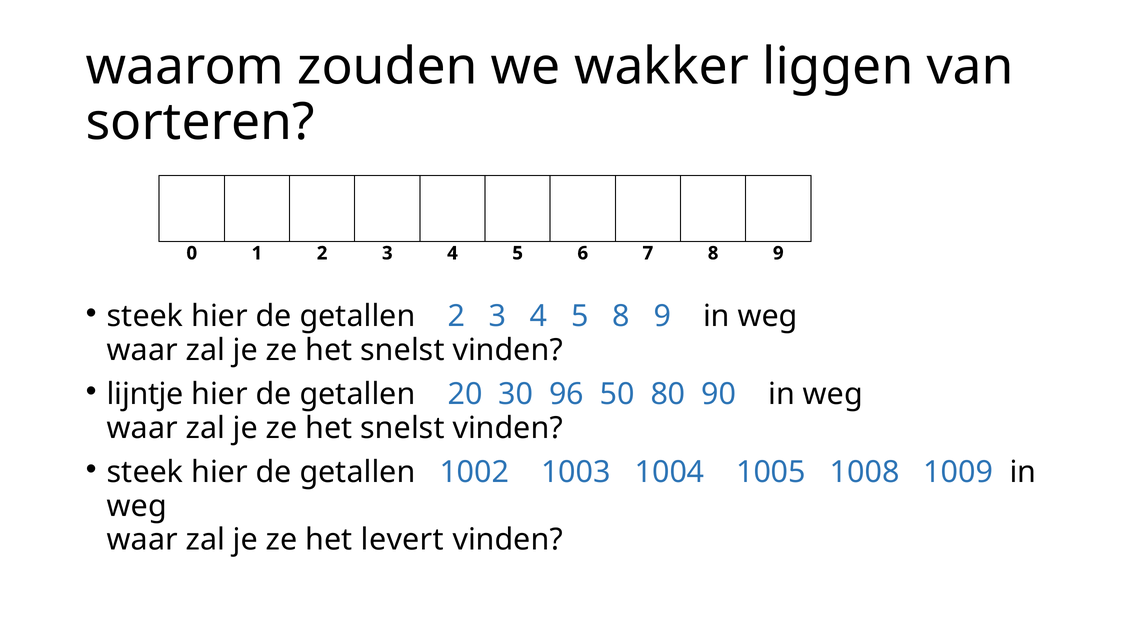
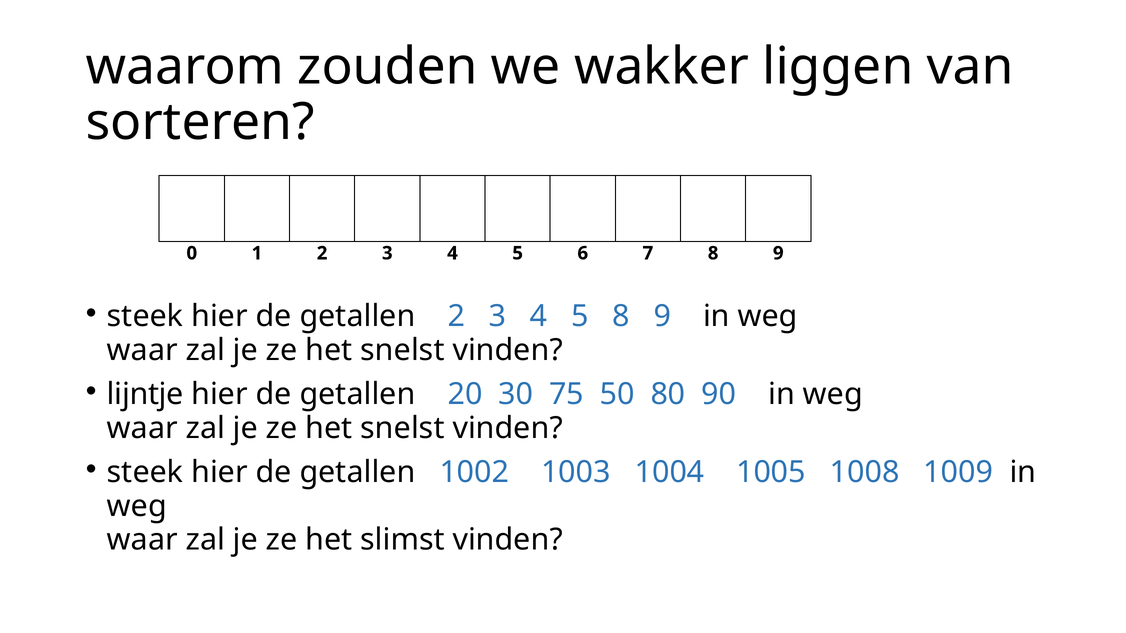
96: 96 -> 75 (566, 394)
levert: levert -> slimst (403, 540)
